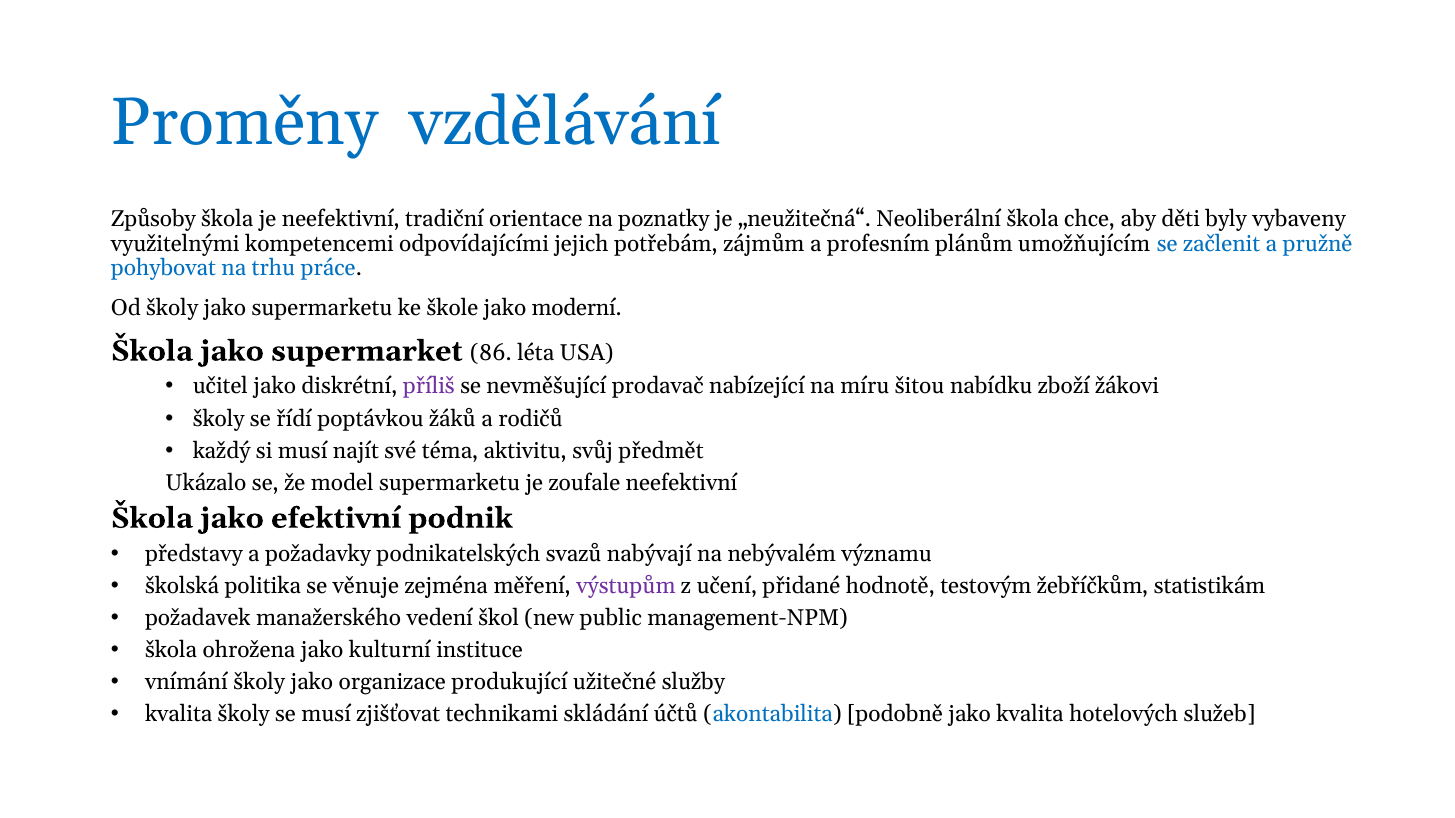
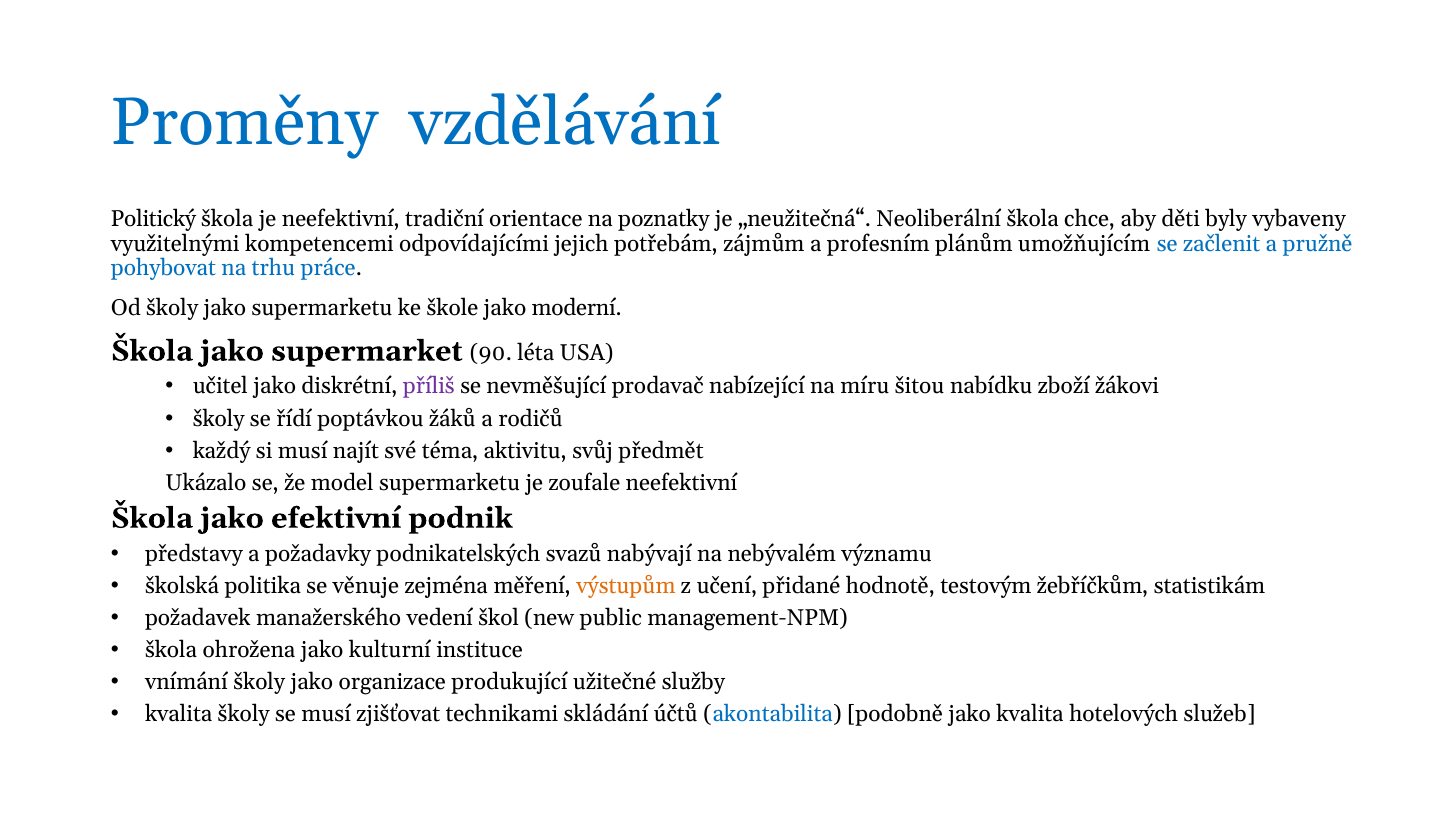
Způsoby: Způsoby -> Politický (153, 219)
86: 86 -> 90 (491, 353)
výstupům colour: purple -> orange (626, 586)
